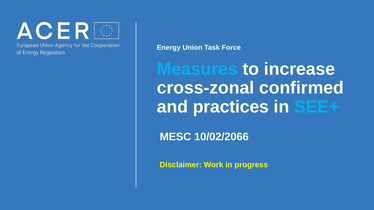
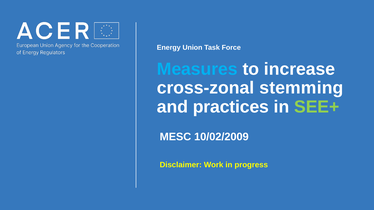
confirmed: confirmed -> stemming (301, 88)
SEE+ colour: light blue -> light green (317, 107)
10/02/2066: 10/02/2066 -> 10/02/2009 (221, 137)
